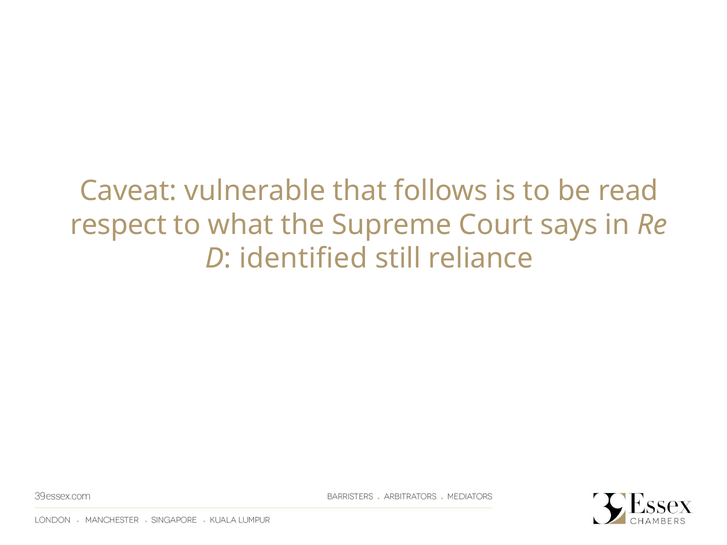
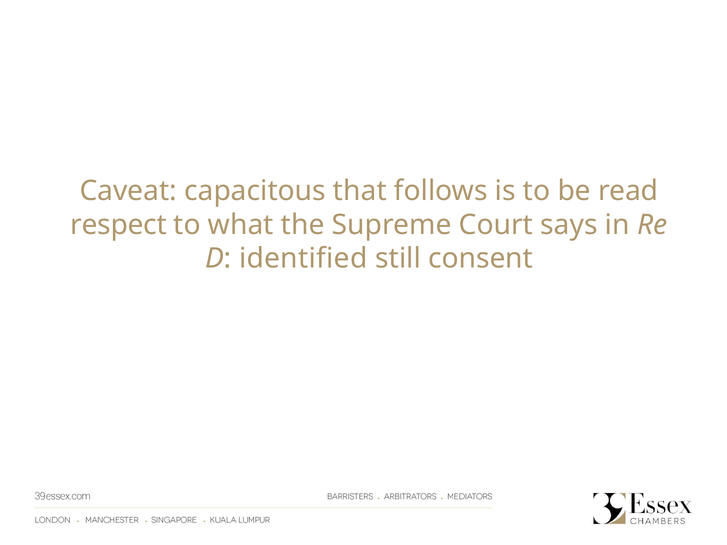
vulnerable: vulnerable -> capacitous (255, 191)
reliance: reliance -> consent (481, 259)
